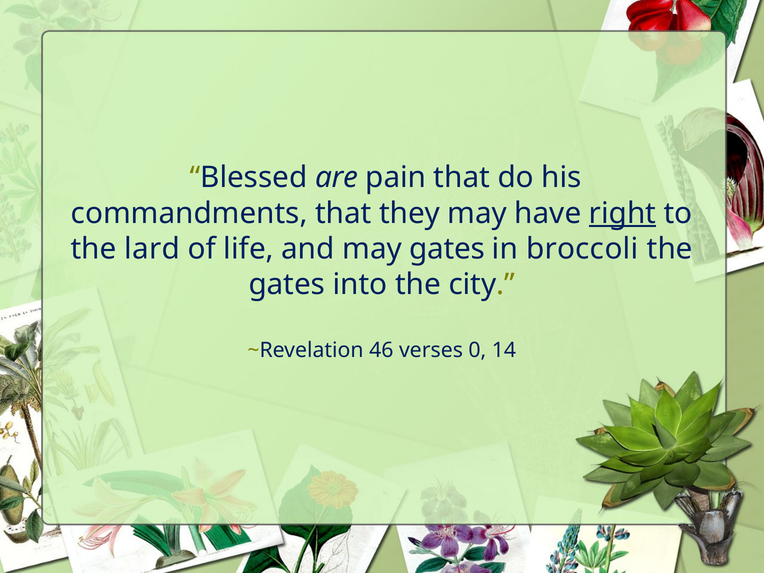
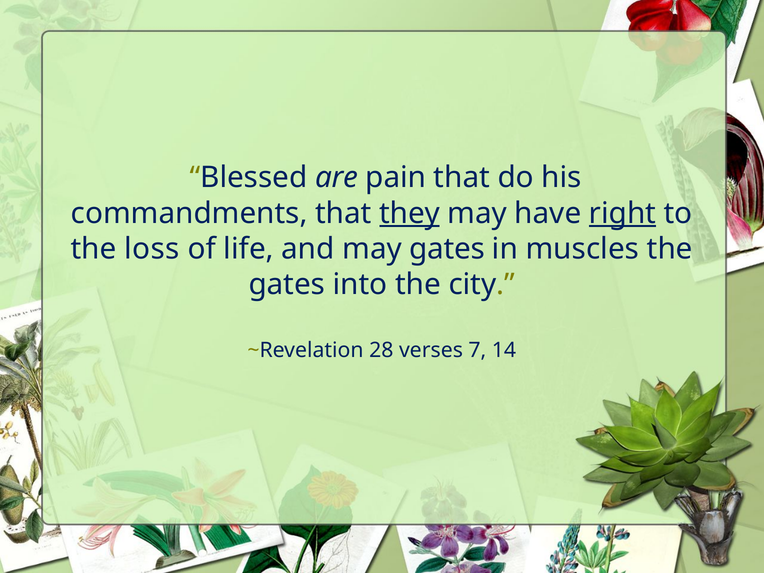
they underline: none -> present (410, 213)
lard: lard -> loss (152, 249)
broccoli: broccoli -> muscles (582, 249)
46: 46 -> 28 (381, 350)
0: 0 -> 7 (477, 350)
